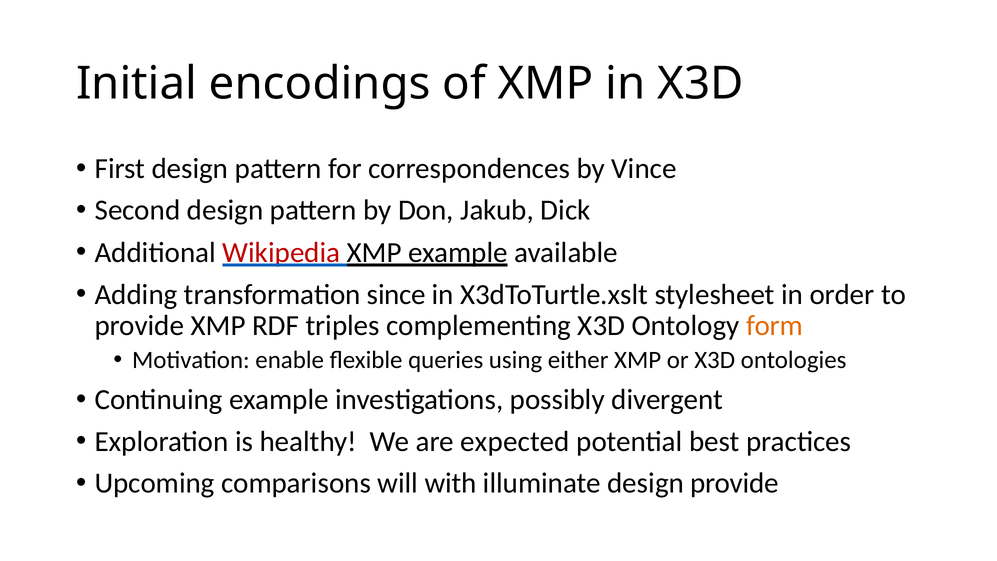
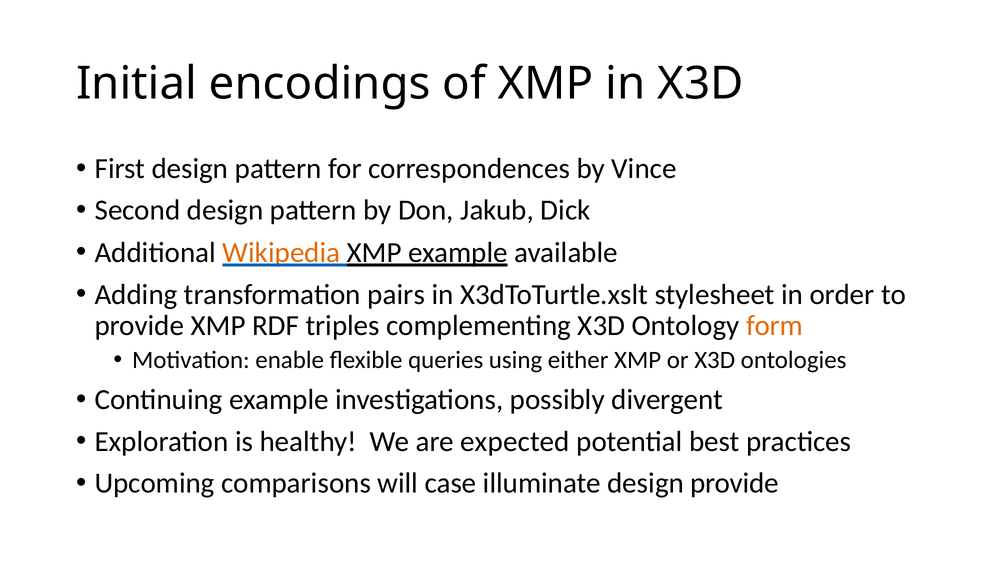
Wikipedia colour: red -> orange (281, 252)
since: since -> pairs (396, 294)
with: with -> case (451, 483)
